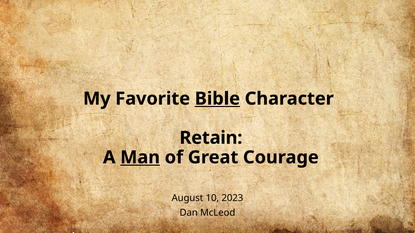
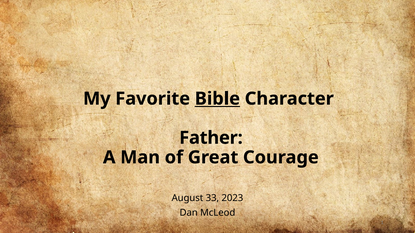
Retain: Retain -> Father (211, 138)
Man underline: present -> none (140, 158)
10: 10 -> 33 (212, 198)
